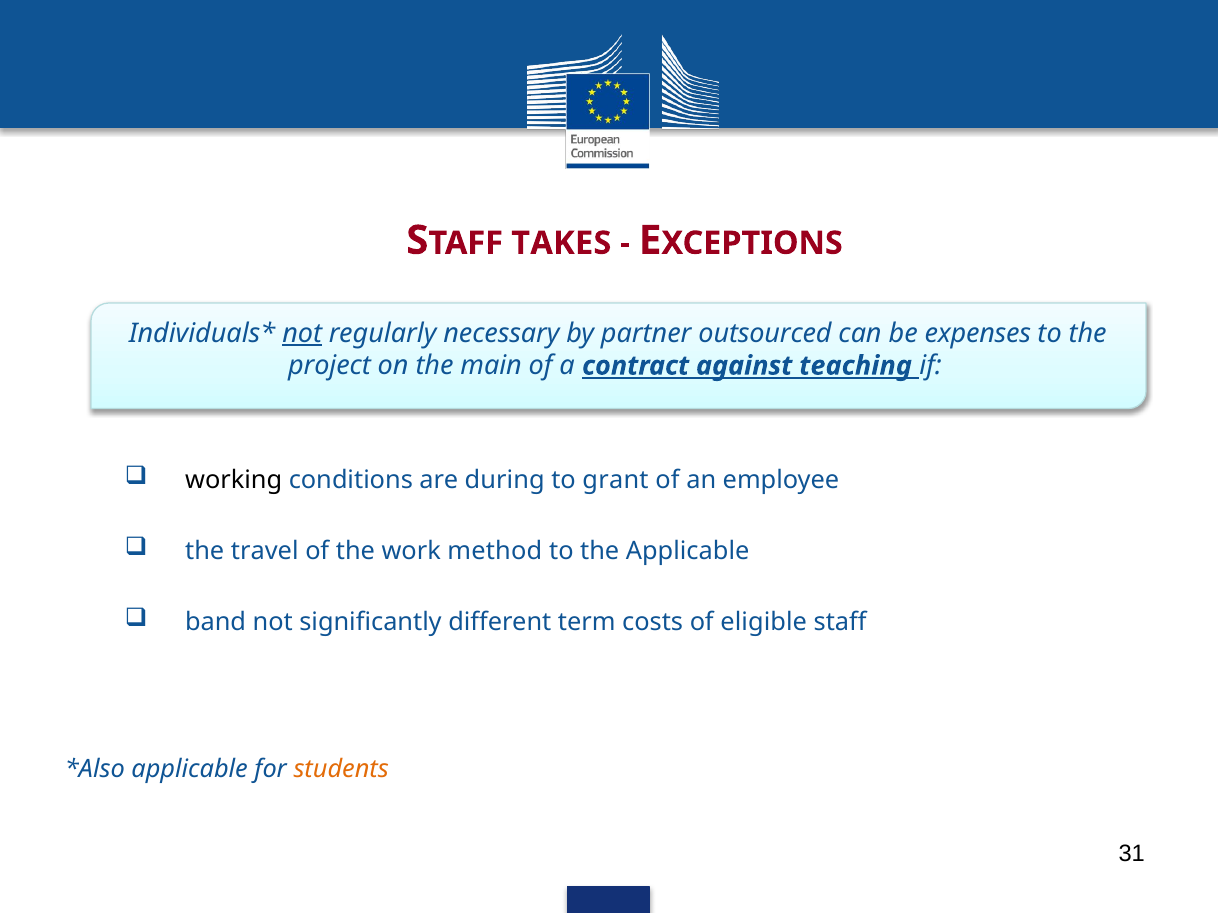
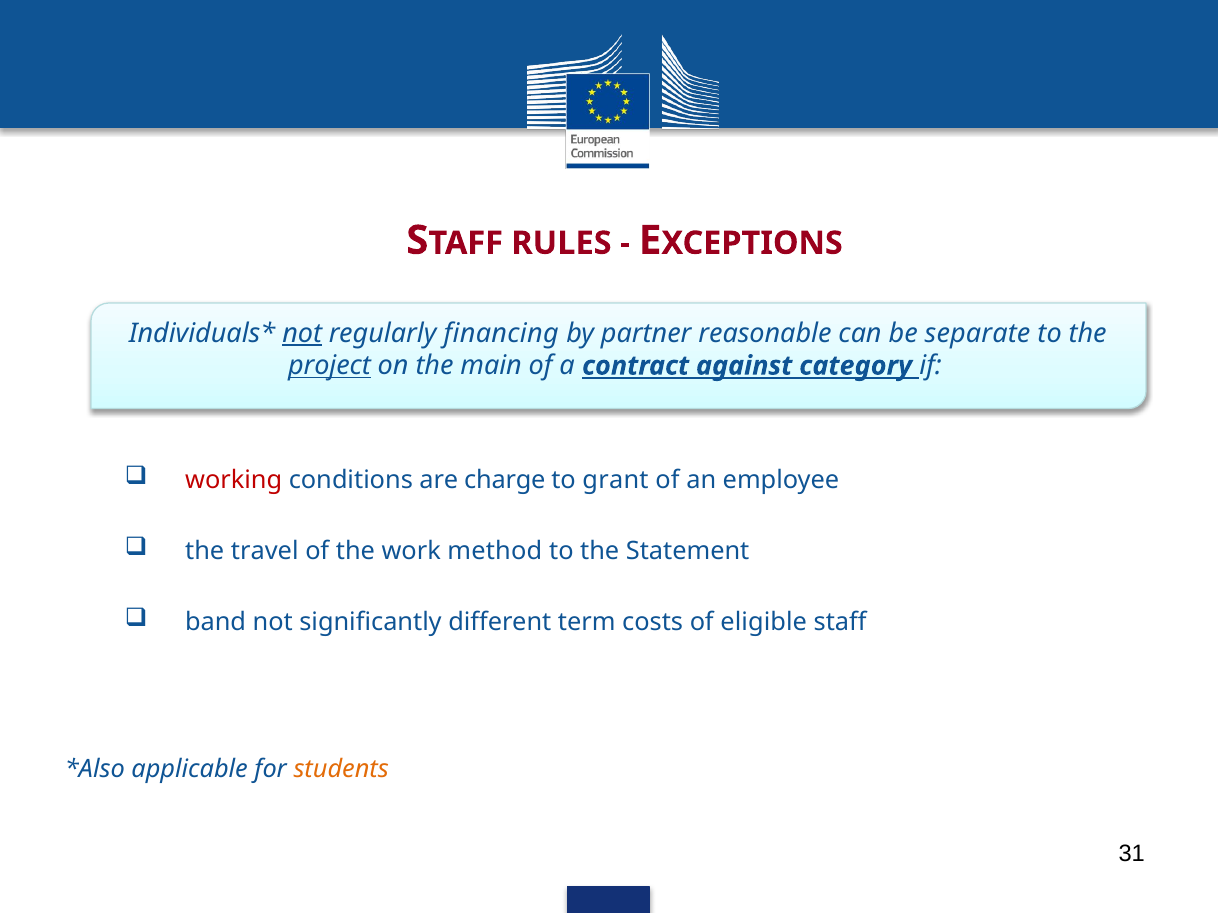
TAKES: TAKES -> RULES (561, 243)
necessary: necessary -> financing (501, 333)
outsourced: outsourced -> reasonable (765, 333)
expenses: expenses -> separate (978, 333)
project underline: none -> present (329, 366)
teaching: teaching -> category (856, 366)
working colour: black -> red (234, 481)
during: during -> charge (505, 481)
the Applicable: Applicable -> Statement (688, 552)
